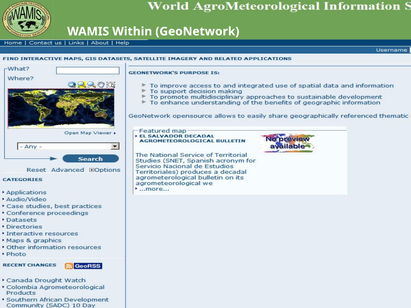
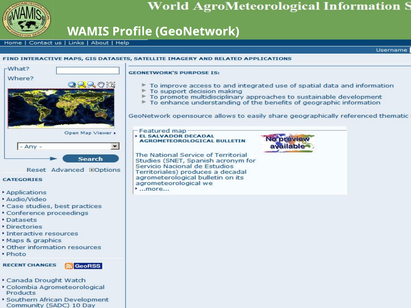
Within: Within -> Profile (132, 31)
